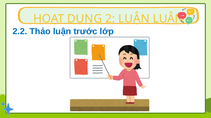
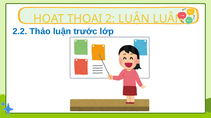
DỤNG: DỤNG -> THOẠI (85, 19)
